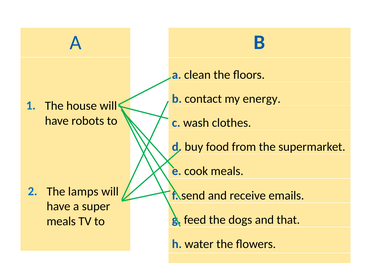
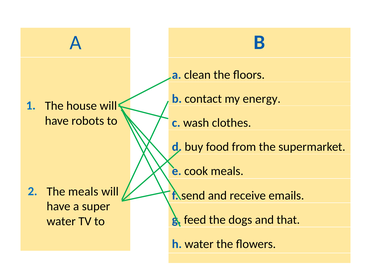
The lamps: lamps -> meals (83, 192)
meals: meals -> water (61, 221)
